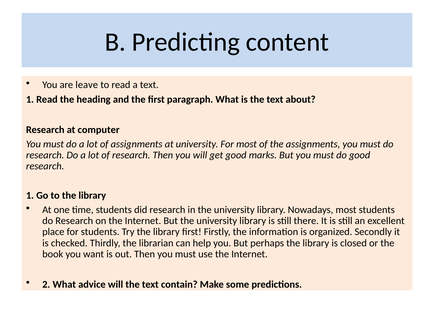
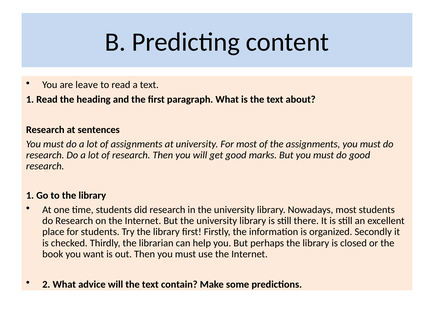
computer: computer -> sentences (99, 130)
